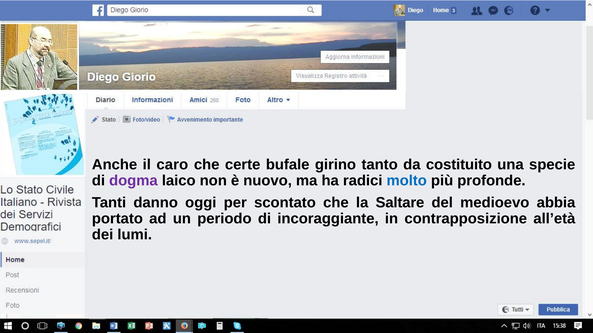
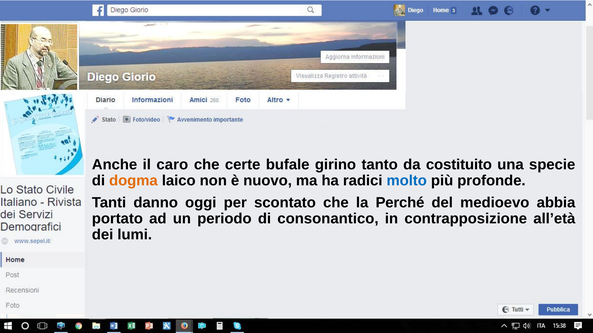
dogma colour: purple -> orange (133, 181)
Saltare: Saltare -> Perché (400, 203)
incoraggiante: incoraggiante -> consonantico (328, 219)
